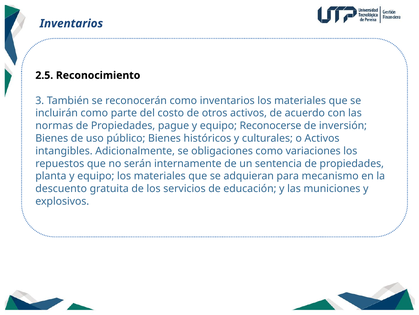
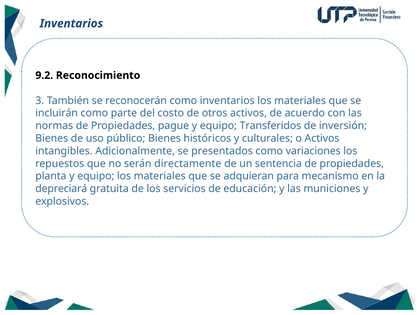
2.5: 2.5 -> 9.2 (44, 75)
Reconocerse: Reconocerse -> Transferidos (270, 125)
obligaciones: obligaciones -> presentados (222, 151)
internamente: internamente -> directamente (188, 163)
descuento: descuento -> depreciará (61, 188)
